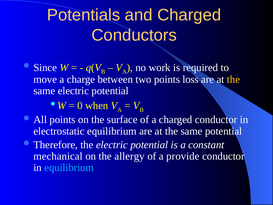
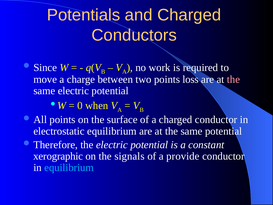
the colour: yellow -> pink (233, 79)
mechanical: mechanical -> xerographic (58, 156)
allergy: allergy -> signals (130, 156)
